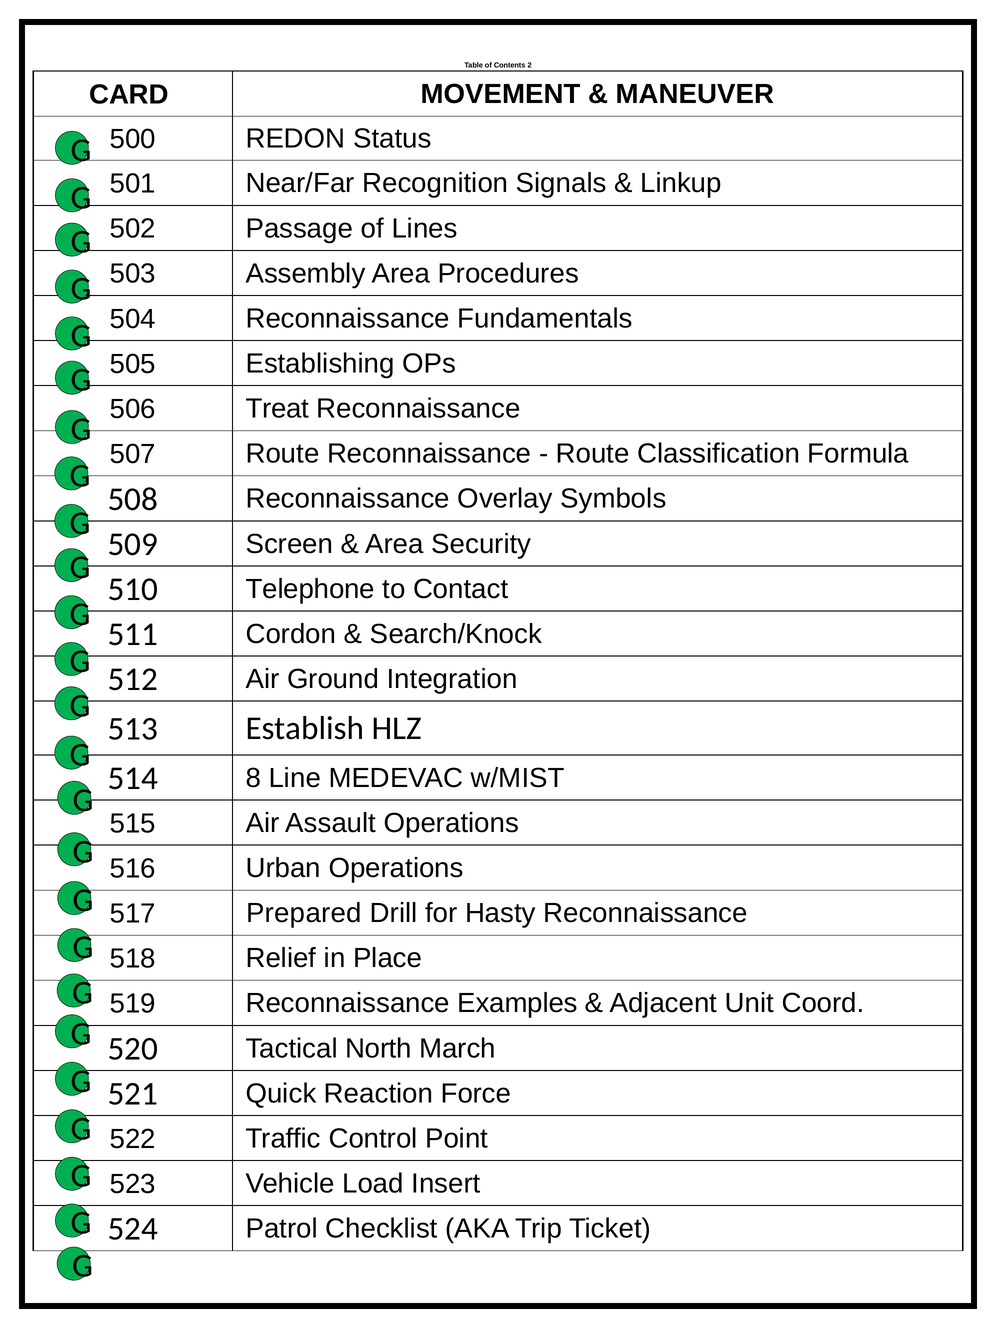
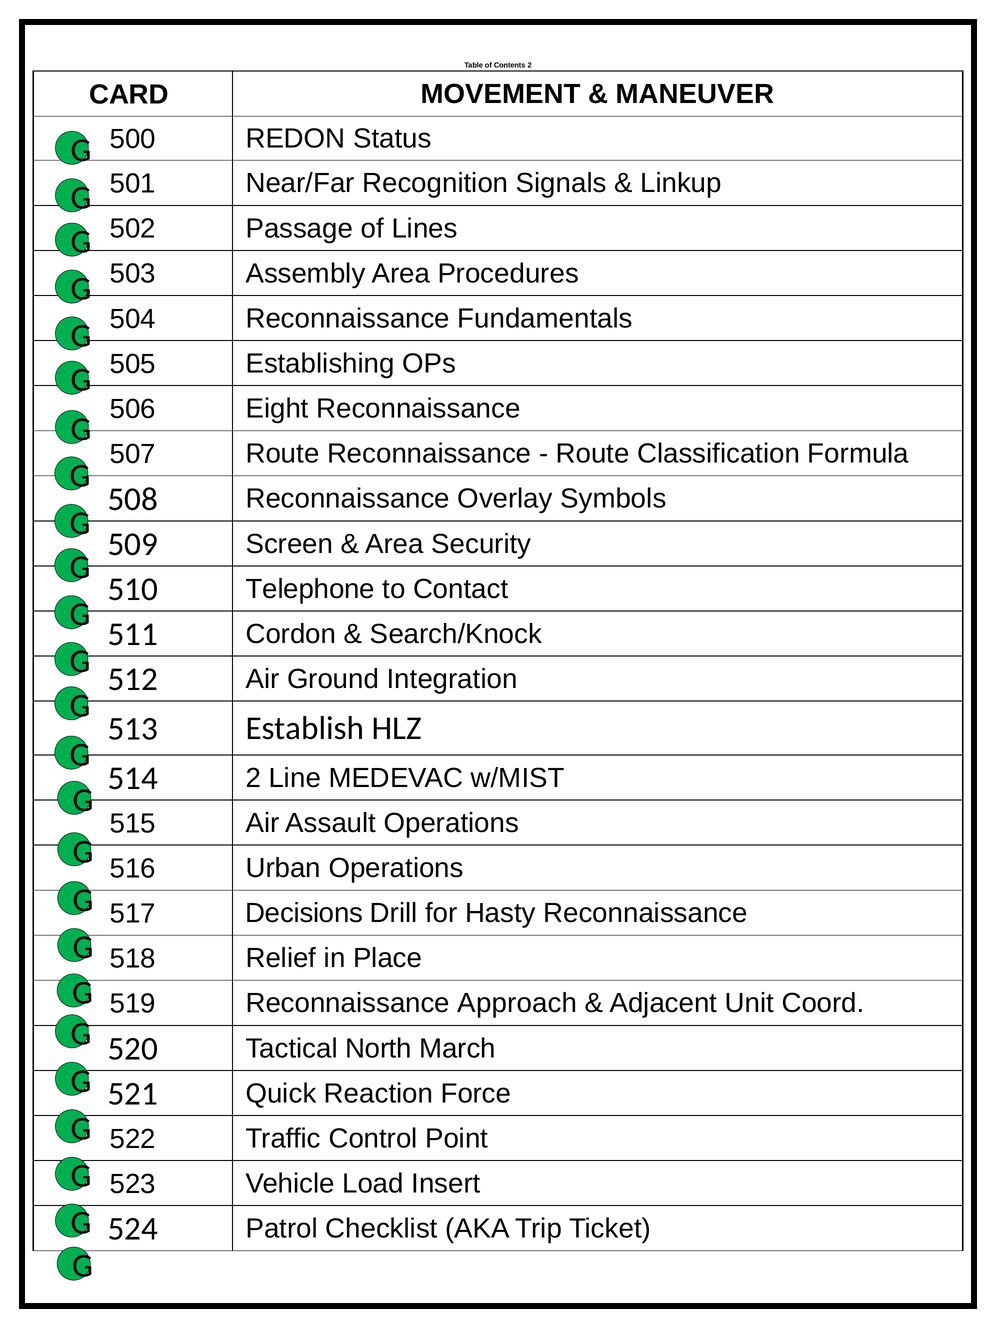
Treat: Treat -> Eight (277, 409)
514 8: 8 -> 2 (253, 778)
Prepared: Prepared -> Decisions (304, 913)
Examples: Examples -> Approach (517, 1003)
